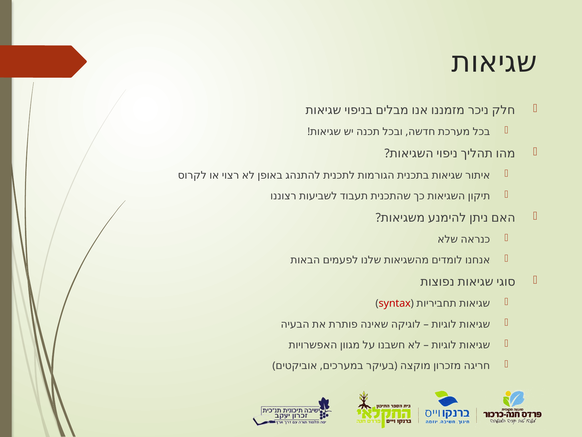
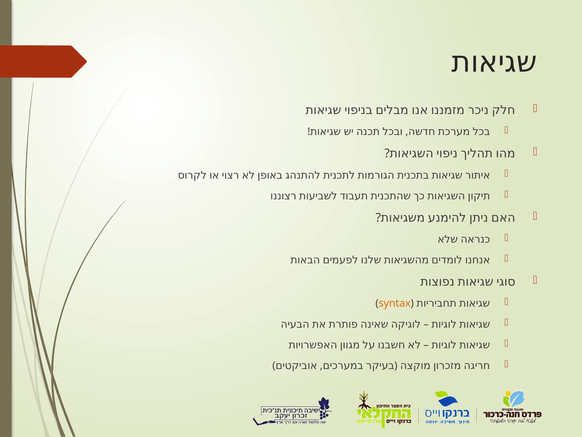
syntax colour: red -> orange (395, 303)
